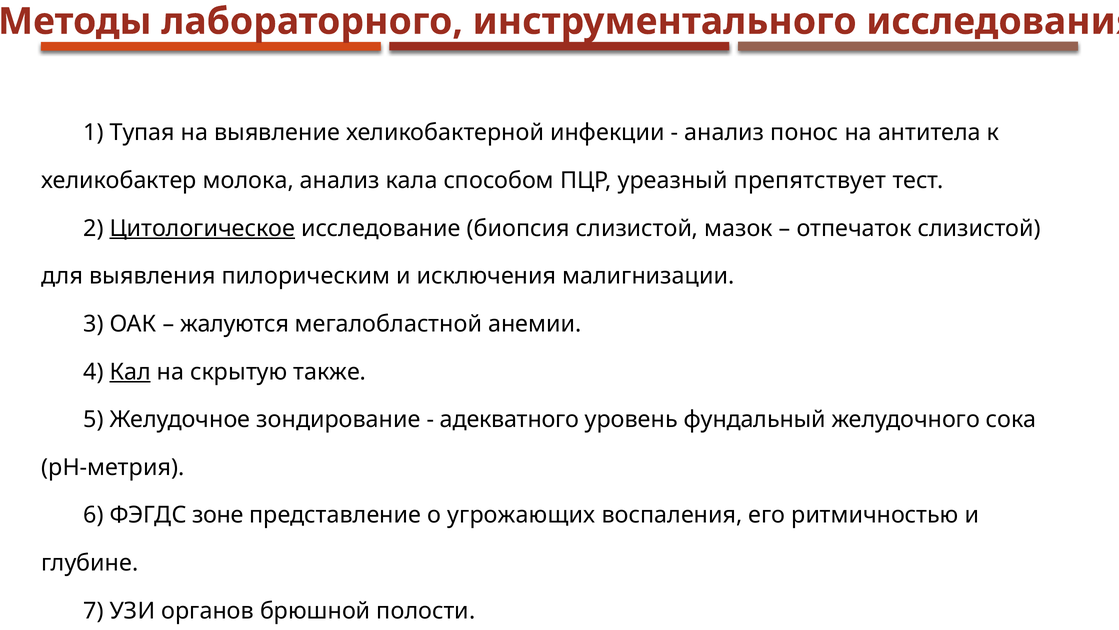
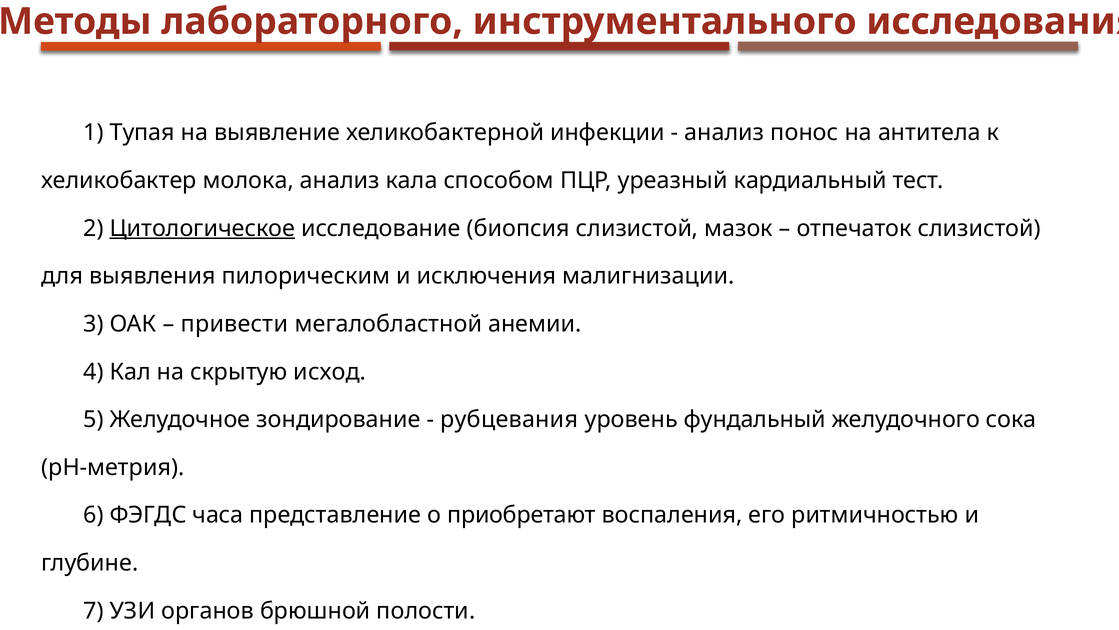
препятствует: препятствует -> кардиальный (810, 180)
жалуются: жалуются -> привести (234, 324)
Кал underline: present -> none (130, 371)
также: также -> исход (330, 371)
адекватного: адекватного -> рубцевания (509, 419)
зоне: зоне -> часа (218, 515)
угрожающих: угрожающих -> приобретают (521, 515)
